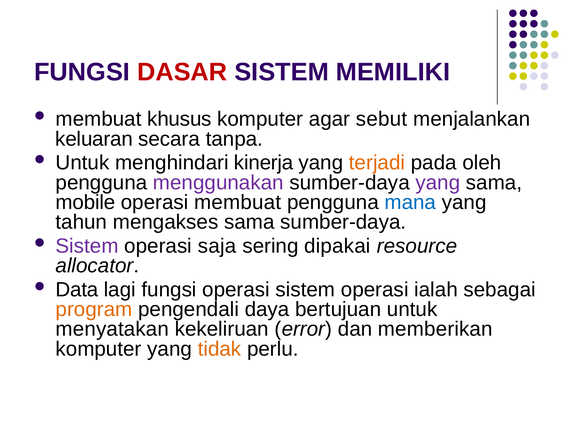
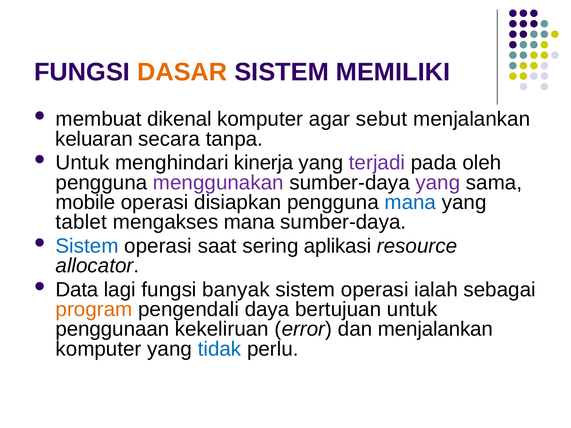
DASAR colour: red -> orange (182, 72)
khusus: khusus -> dikenal (179, 119)
terjadi colour: orange -> purple (377, 163)
operasi membuat: membuat -> disiapkan (238, 202)
tahun: tahun -> tablet (81, 222)
mengakses sama: sama -> mana (249, 222)
Sistem colour: purple -> blue (87, 246)
saja: saja -> saat (217, 246)
dipakai: dipakai -> aplikasi (338, 246)
fungsi operasi: operasi -> banyak (236, 290)
menyatakan: menyatakan -> penggunaan (112, 329)
dan memberikan: memberikan -> menjalankan (435, 329)
tidak colour: orange -> blue (219, 349)
